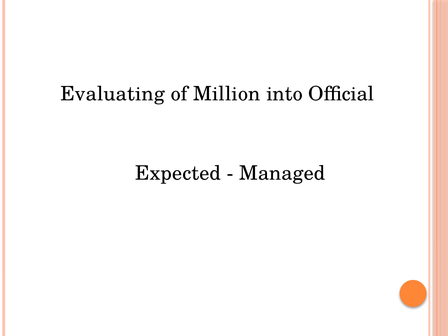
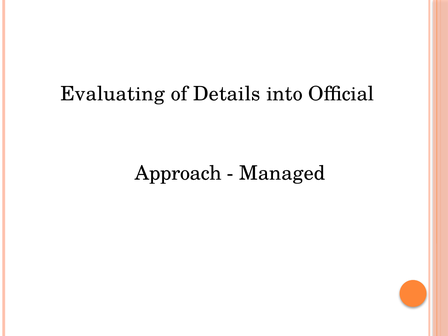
Million: Million -> Details (227, 94)
Expected: Expected -> Approach (178, 173)
